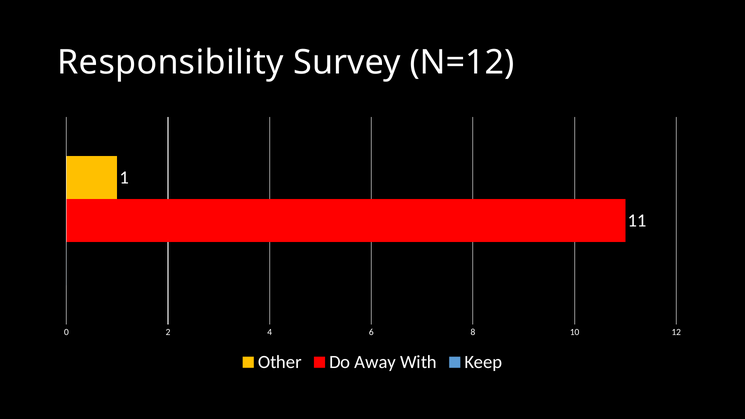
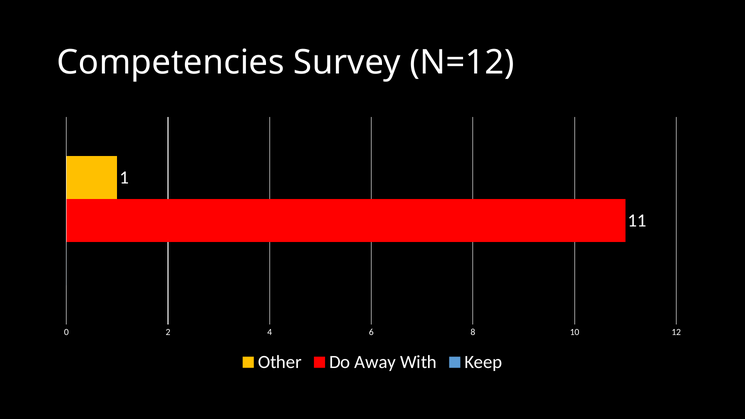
Responsibility: Responsibility -> Competencies (171, 63)
